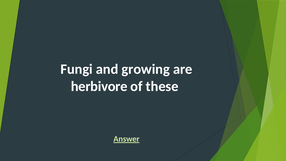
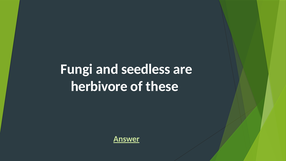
growing: growing -> seedless (146, 69)
